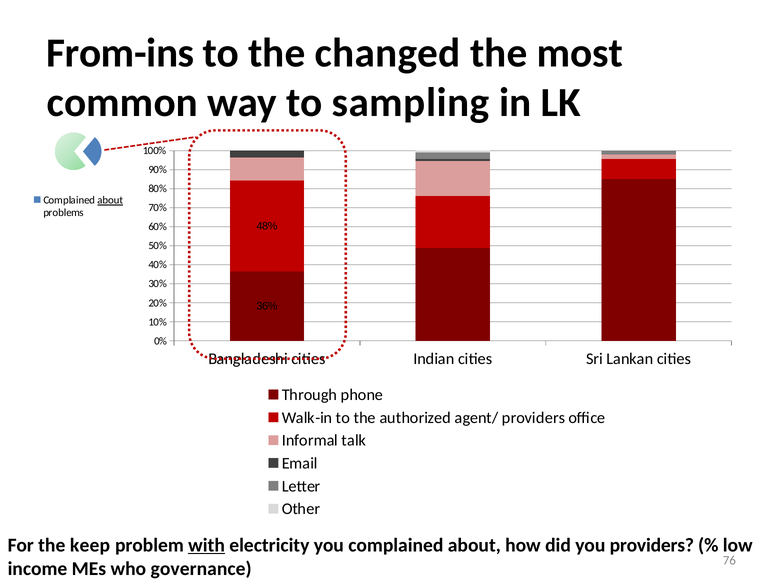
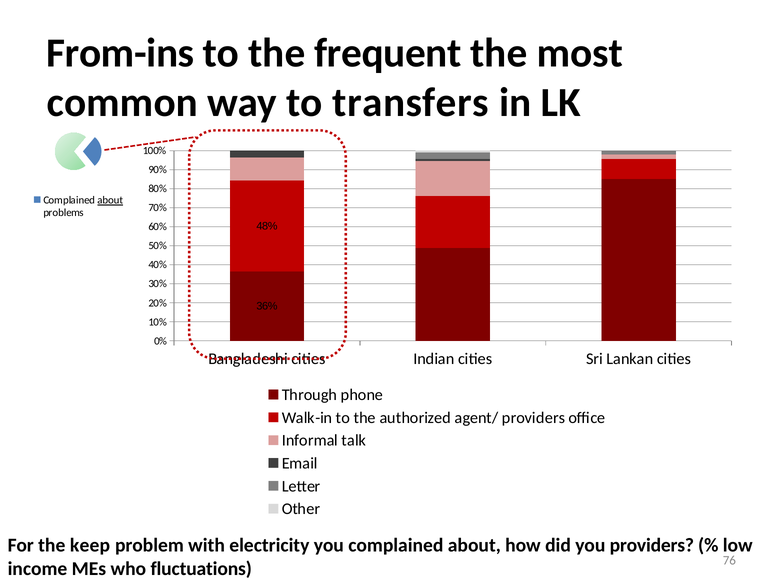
changed: changed -> frequent (388, 53)
sampling: sampling -> transfers (411, 103)
with underline: present -> none (207, 545)
governance: governance -> fluctuations (201, 569)
